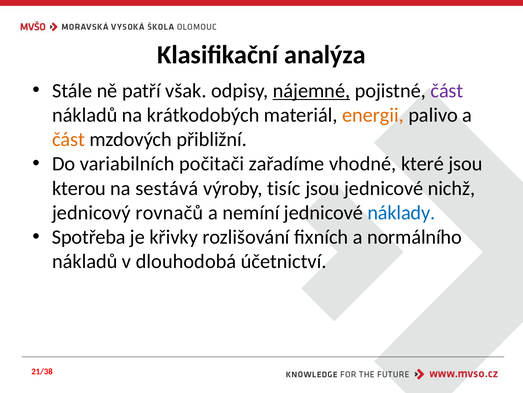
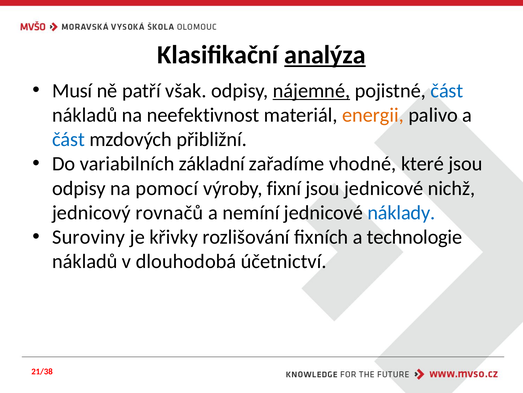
analýza underline: none -> present (325, 55)
Stále: Stále -> Musí (72, 91)
část colour: purple -> blue (447, 91)
krátkodobých: krátkodobých -> neefektivnost (203, 115)
část colour: orange -> blue (69, 139)
počitači: počitači -> základní (212, 164)
kterou: kterou -> odpisy (79, 188)
sestává: sestává -> pomocí (167, 188)
tisíc: tisíc -> fixní (284, 188)
Spotřeba: Spotřeba -> Suroviny (89, 237)
normálního: normálního -> technologie (415, 237)
